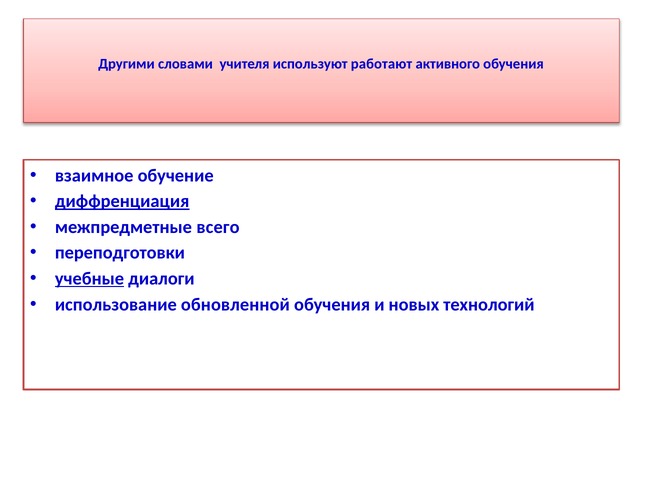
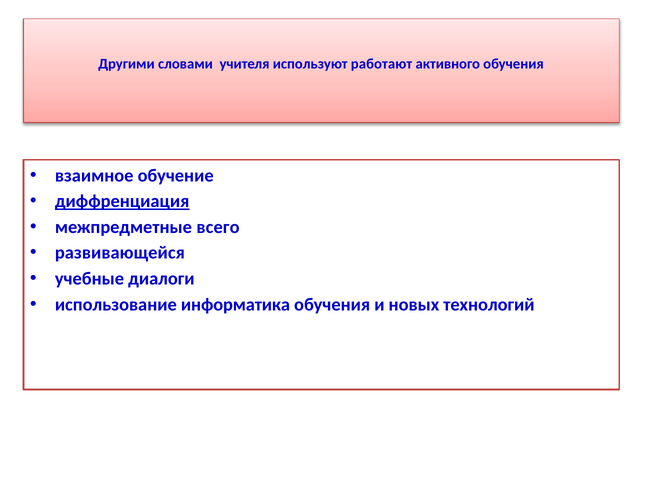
переподготовки: переподготовки -> развивающейся (120, 253)
учебные underline: present -> none (89, 278)
обновленной: обновленной -> информатика (236, 304)
